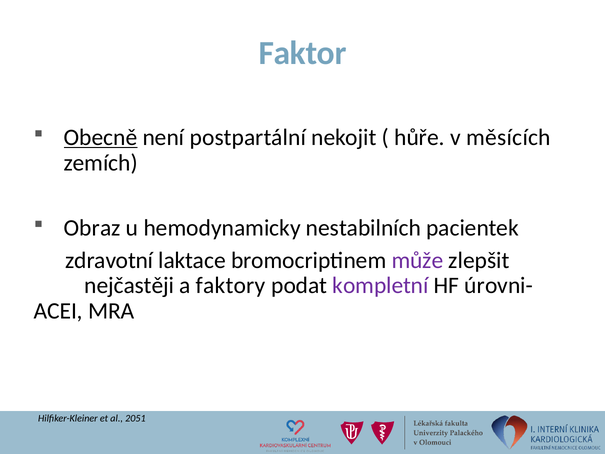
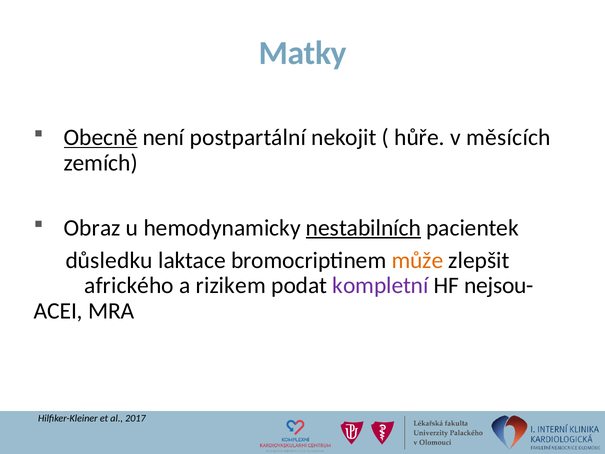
Faktor: Faktor -> Matky (303, 53)
nestabilních underline: none -> present (363, 228)
zdravotní: zdravotní -> důsledku (109, 260)
může colour: purple -> orange (417, 260)
nejčastěji: nejčastěji -> afrického (129, 286)
faktory: faktory -> rizikem (231, 286)
úrovni-: úrovni- -> nejsou- (499, 286)
2051: 2051 -> 2017 (135, 418)
